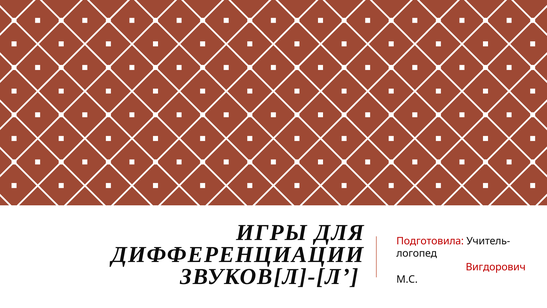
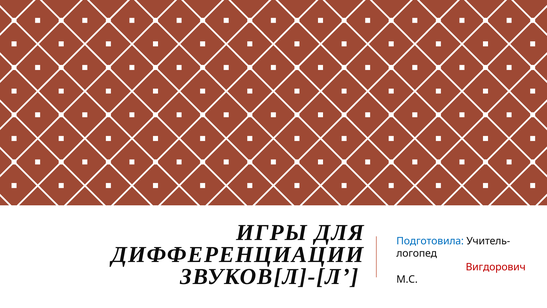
Подготовила colour: red -> blue (430, 241)
